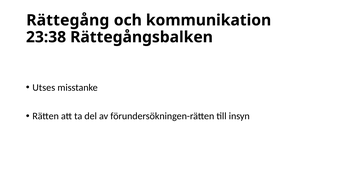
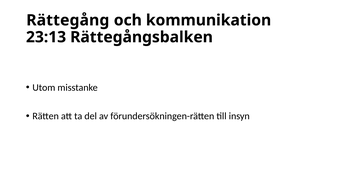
23:38: 23:38 -> 23:13 (46, 37)
Utses: Utses -> Utom (44, 87)
